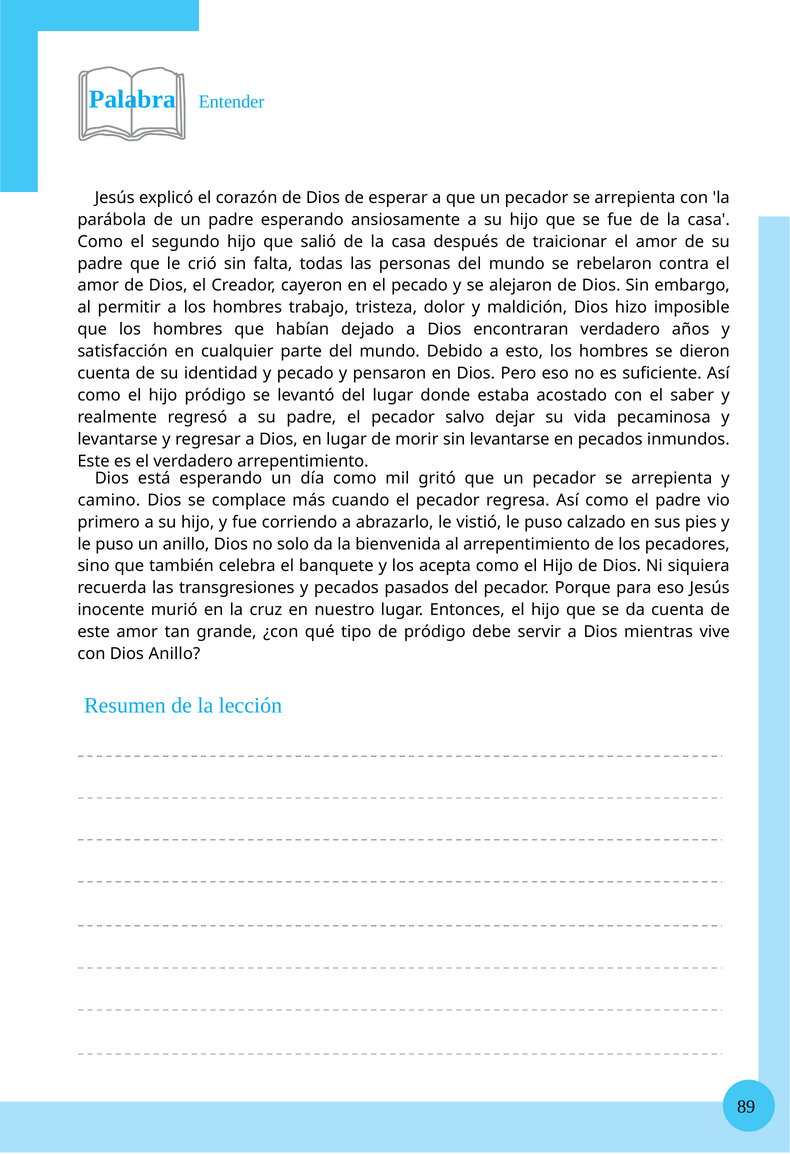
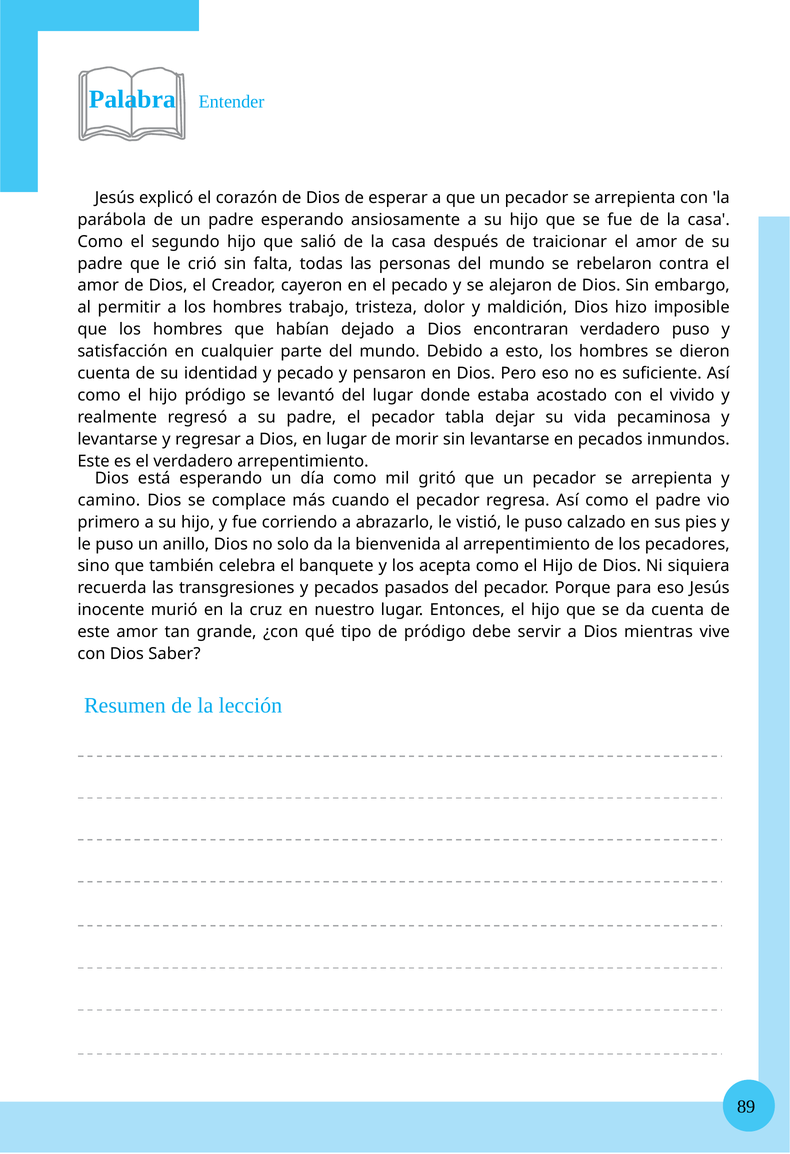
verdadero años: años -> puso (691, 330)
saber: saber -> vivido (692, 396)
salvo: salvo -> tabla (465, 418)
Dios Anillo: Anillo -> Saber (174, 654)
